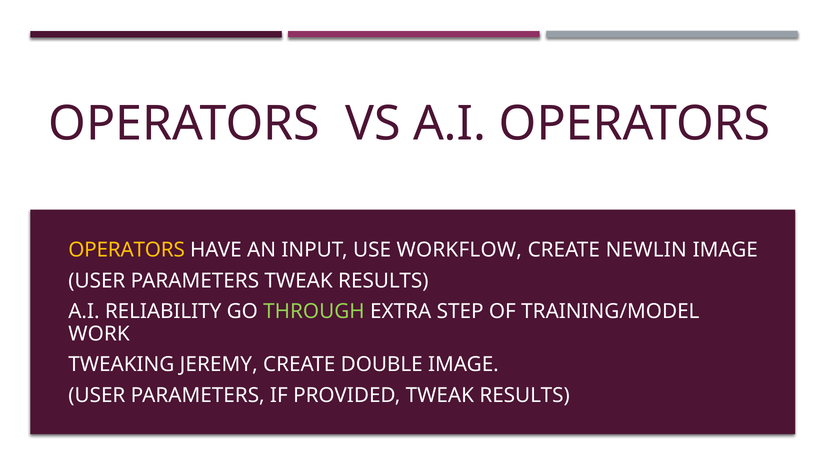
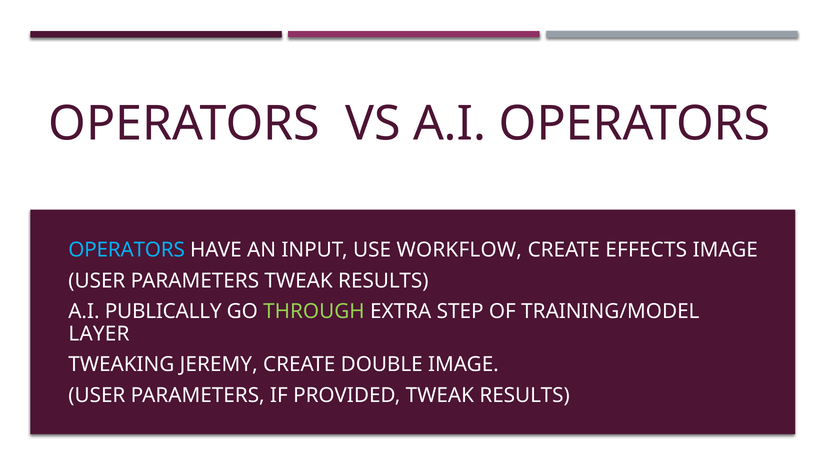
OPERATORS colour: yellow -> light blue (127, 250)
NEWLIN: NEWLIN -> EFFECTS (646, 250)
RELIABILITY: RELIABILITY -> PUBLICALLY (163, 311)
WORK: WORK -> LAYER (99, 334)
